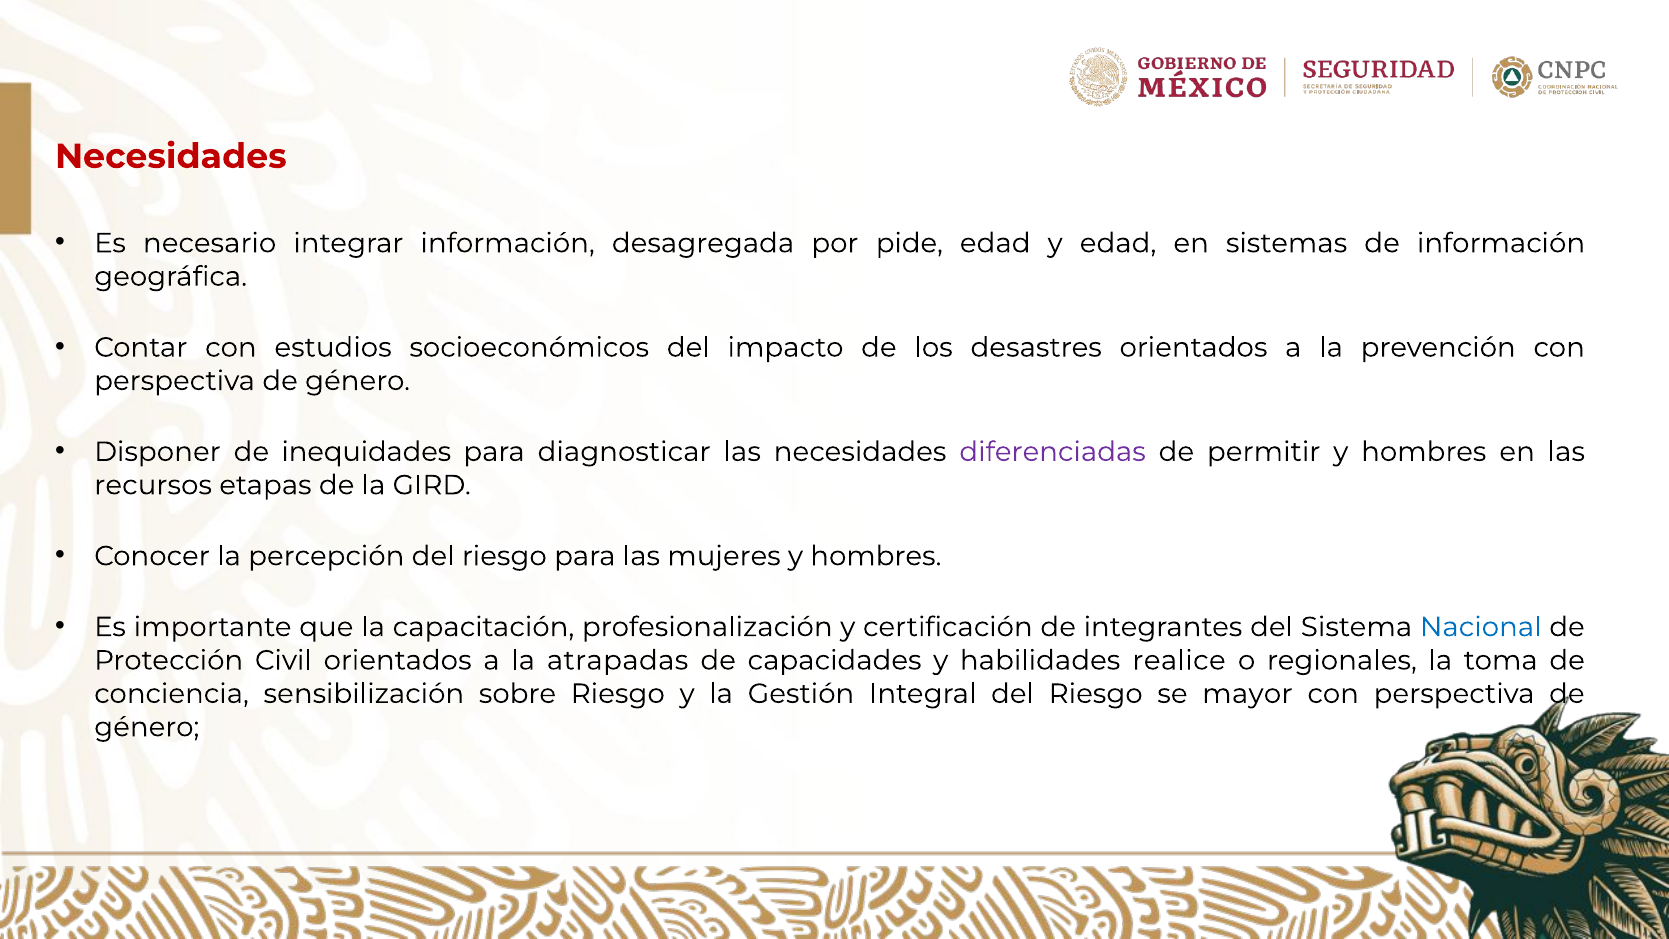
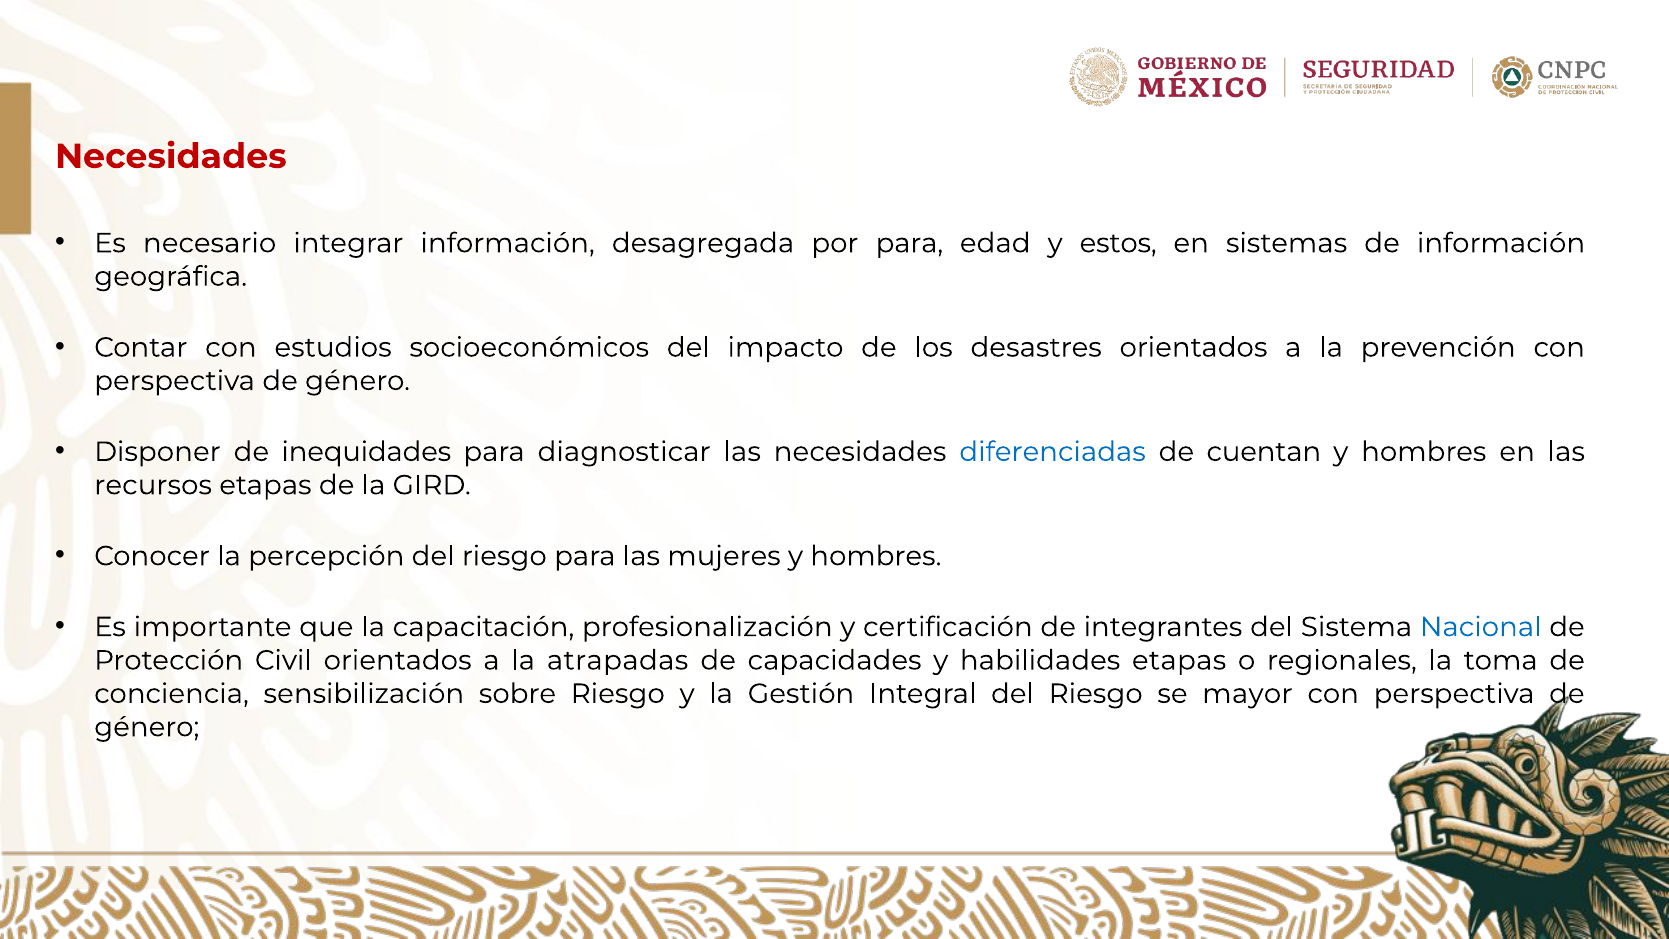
por pide: pide -> para (909, 243)
y edad: edad -> estos (1118, 243)
diferenciadas colour: purple -> blue (1053, 452)
permitir: permitir -> cuentan (1264, 452)
habilidades realice: realice -> etapas (1179, 660)
